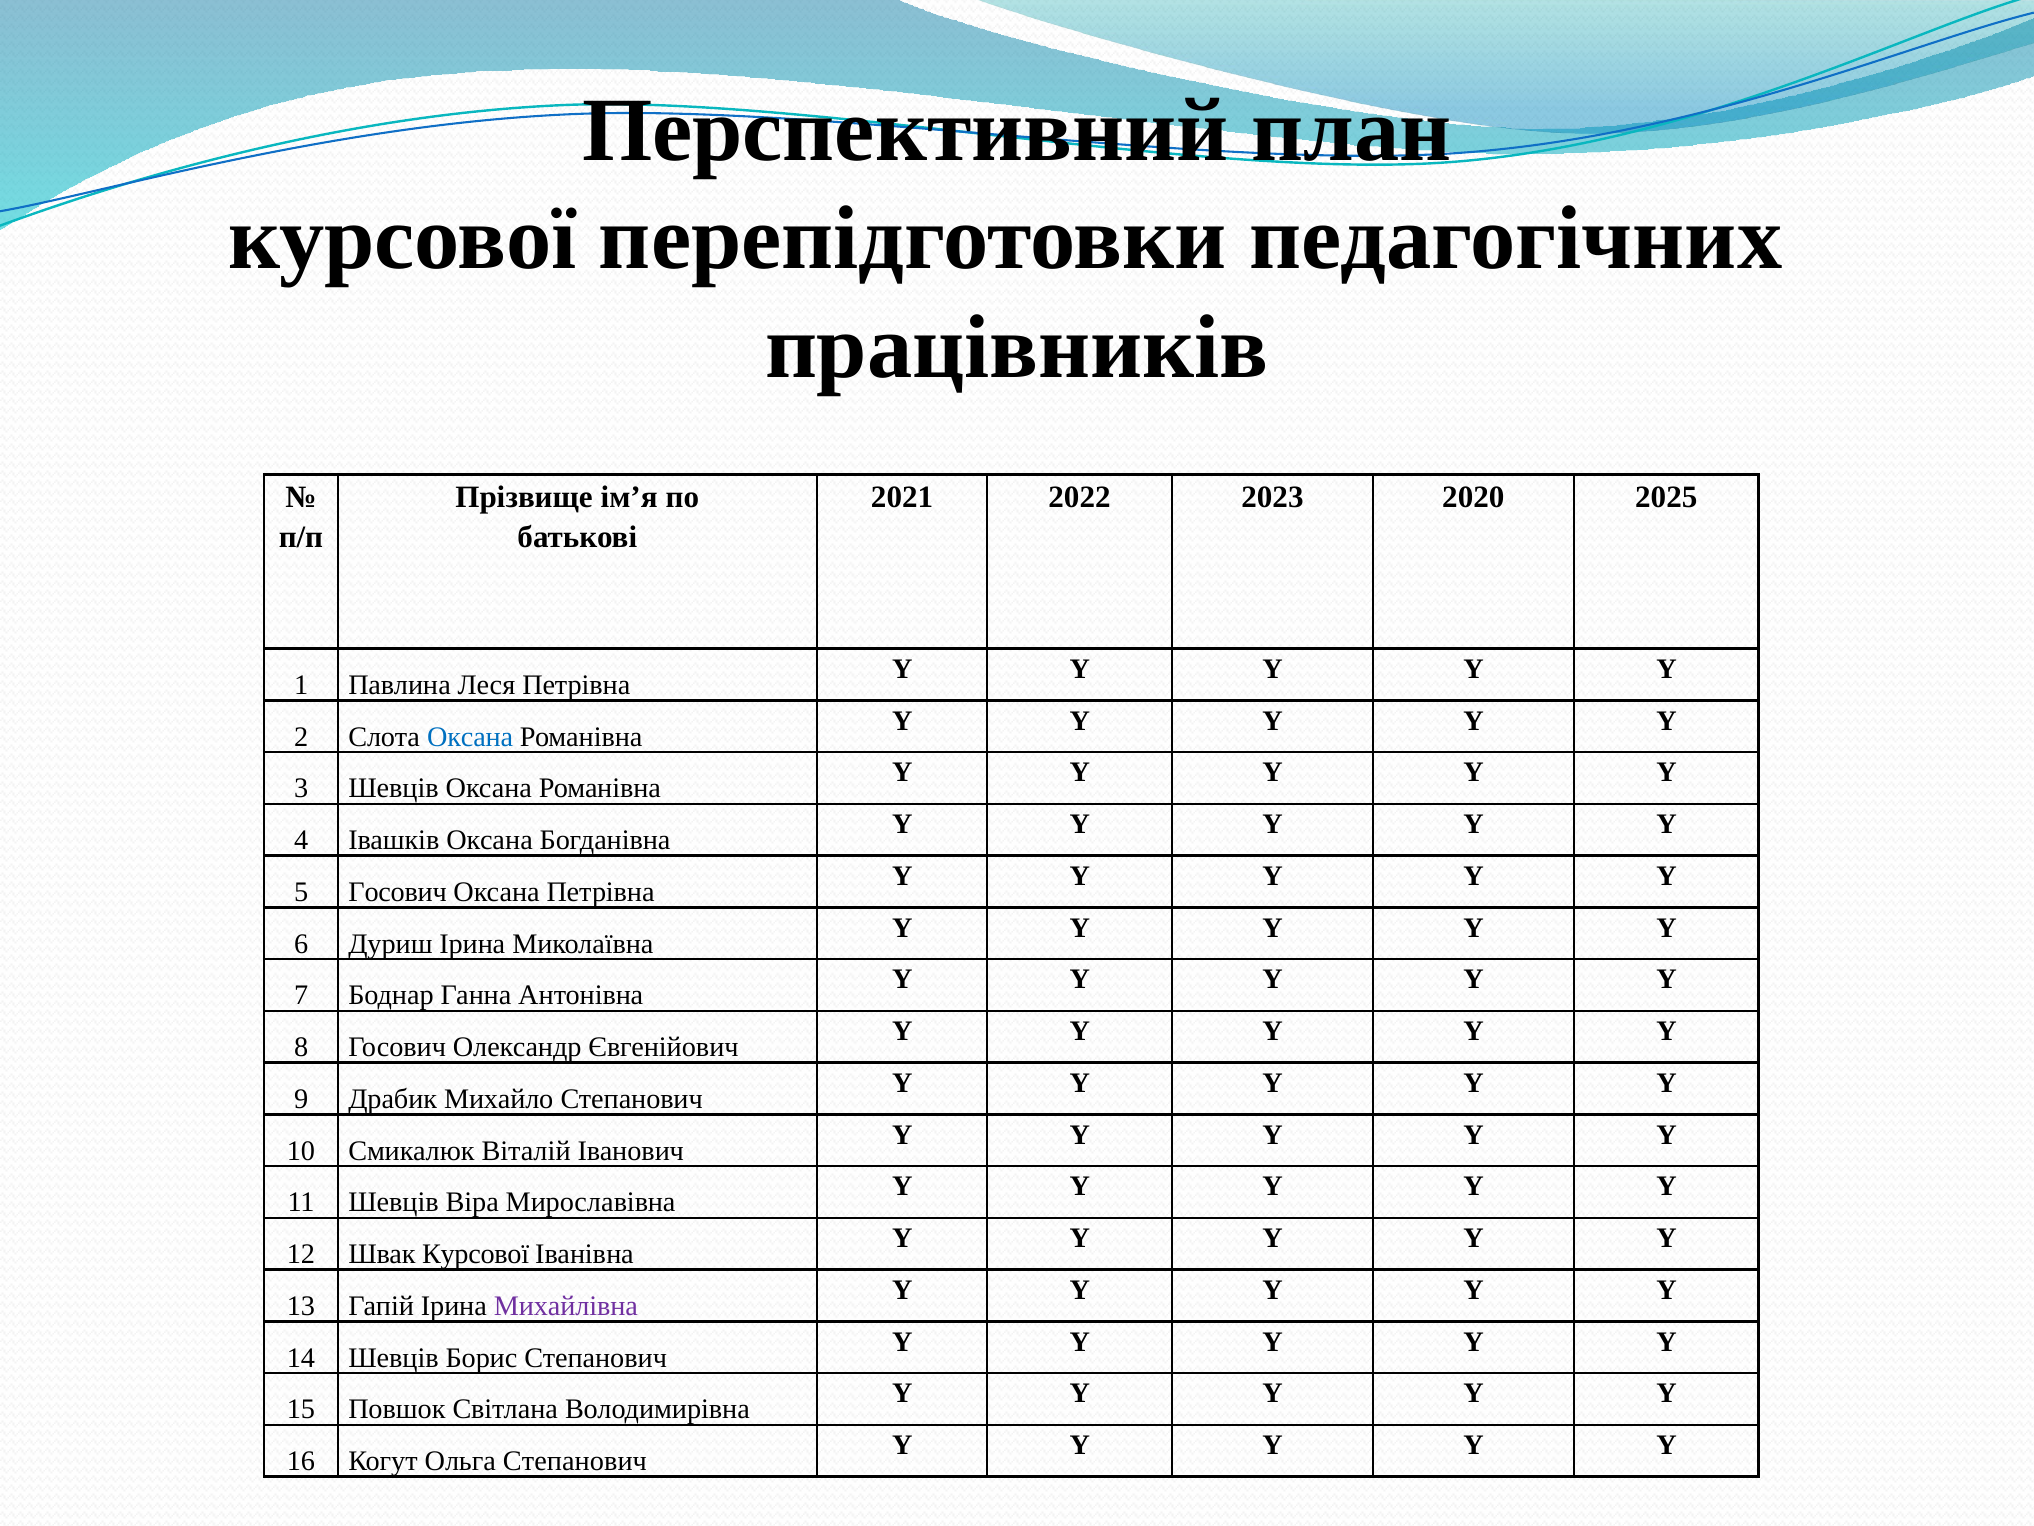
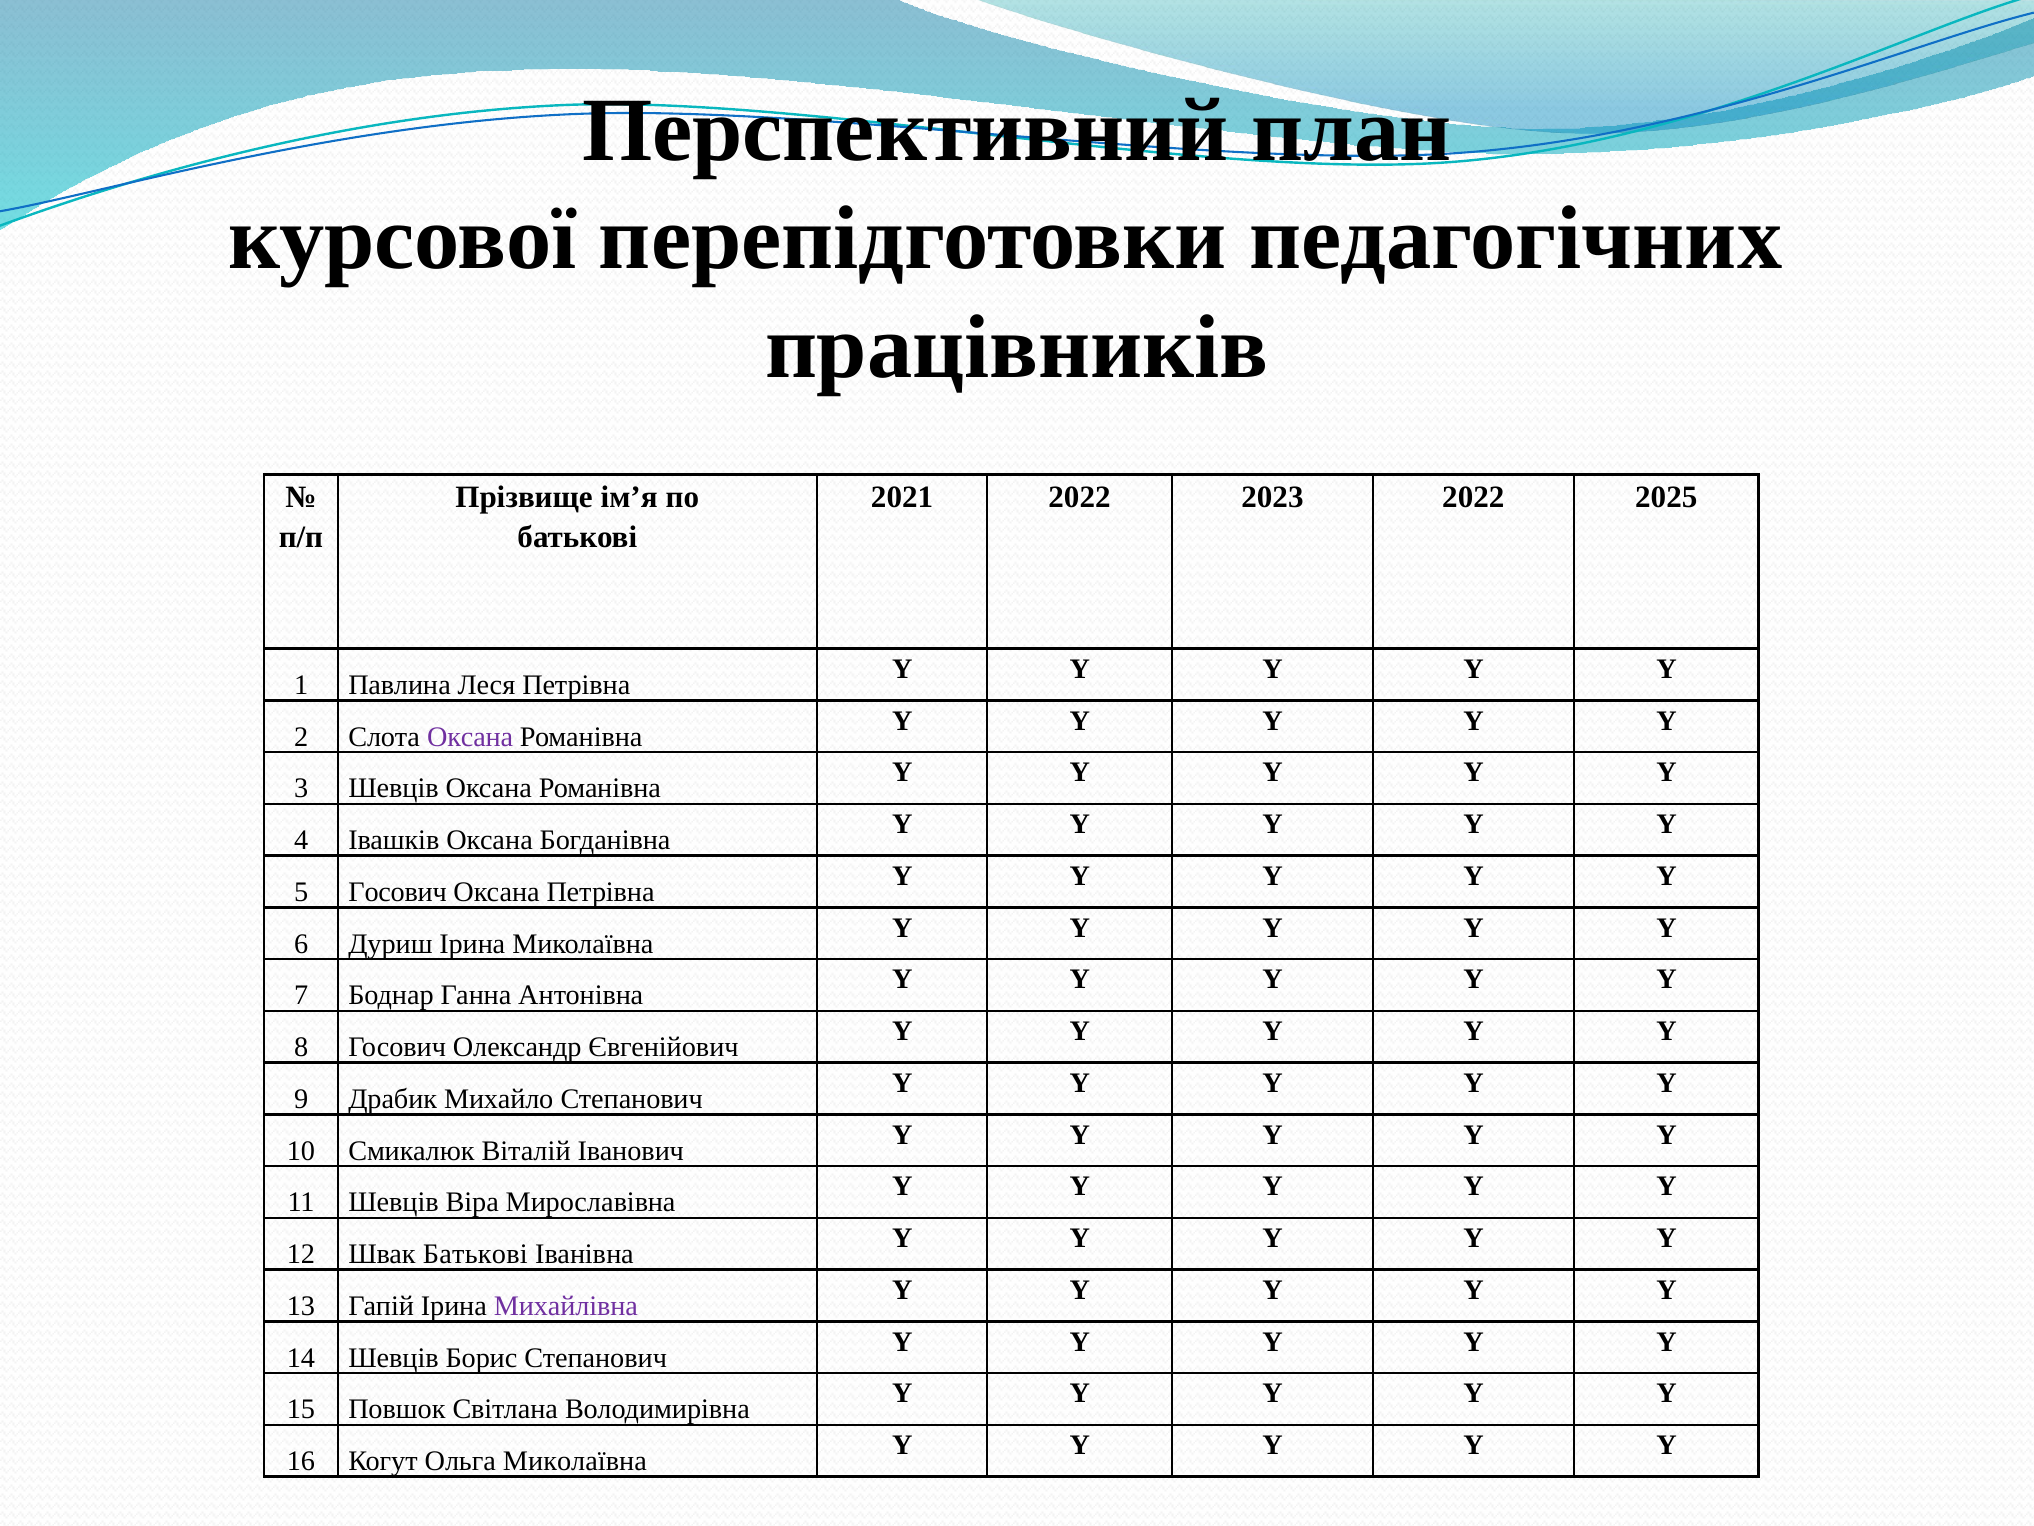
2023 2020: 2020 -> 2022 (1473, 497)
Оксана colour: blue -> purple (470, 737)
Швак Курсової: Курсової -> Батькові (475, 1254)
Ольга Степанович: Степанович -> Миколаївна (575, 1461)
